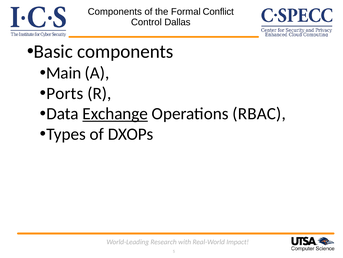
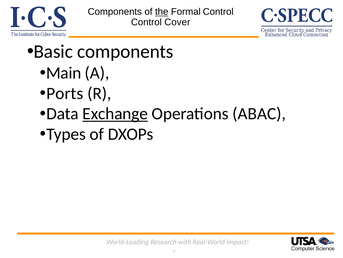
the underline: none -> present (162, 12)
Formal Conflict: Conflict -> Control (218, 12)
Dallas: Dallas -> Cover (177, 22)
RBAC: RBAC -> ABAC (259, 113)
